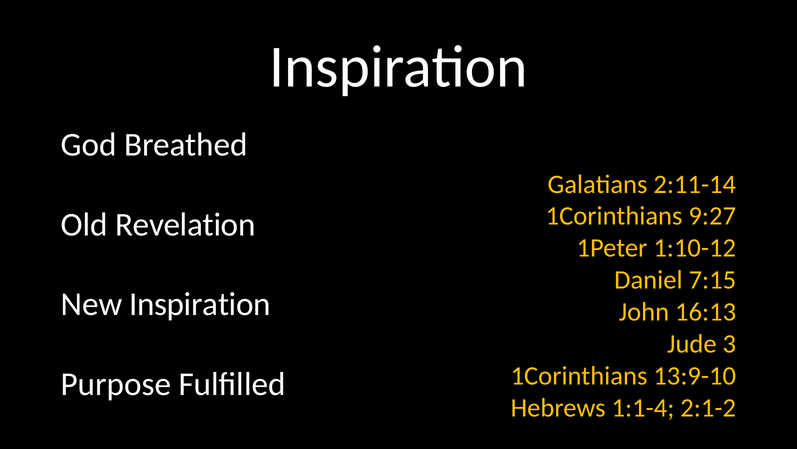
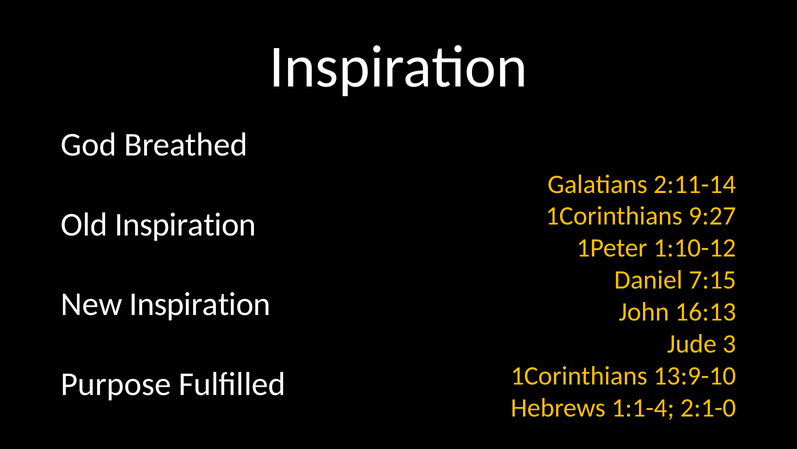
Old Revelation: Revelation -> Inspiration (185, 224)
2:1-2: 2:1-2 -> 2:1-0 (708, 407)
